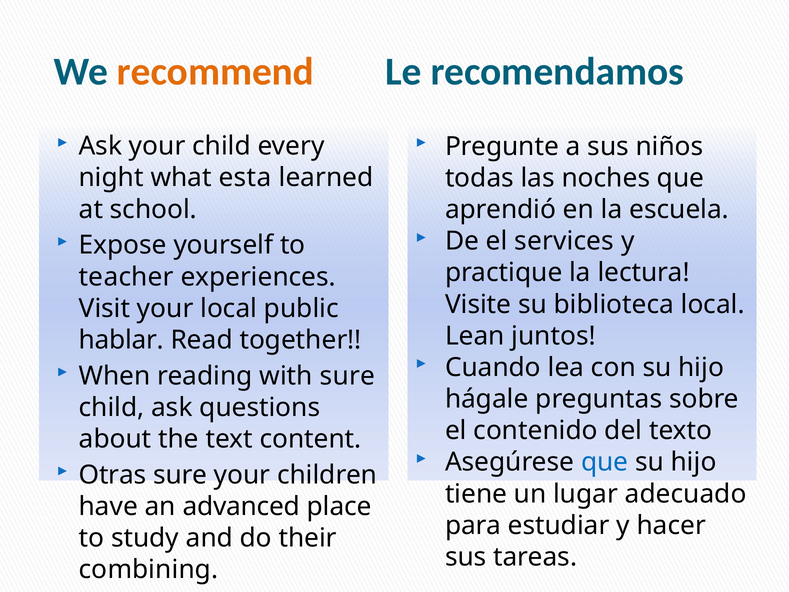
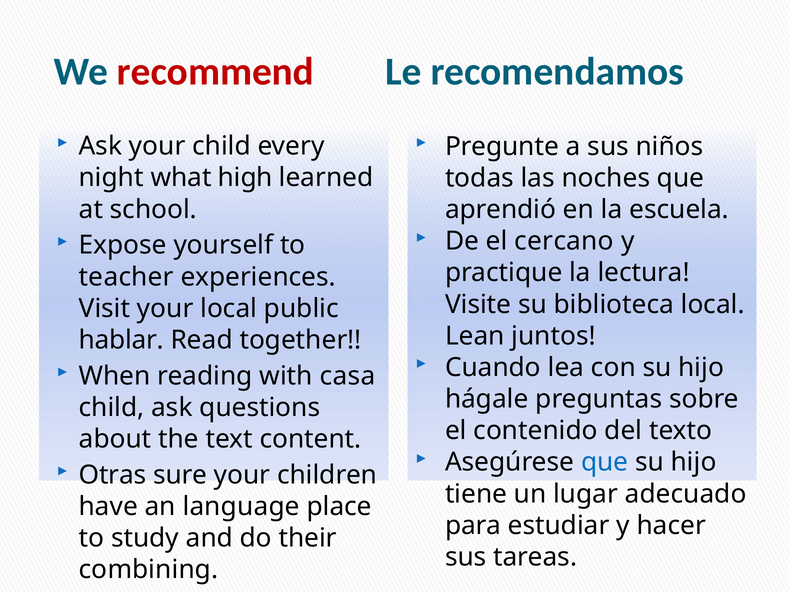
recommend colour: orange -> red (215, 72)
esta: esta -> high (245, 178)
services: services -> cercano (564, 241)
with sure: sure -> casa (347, 376)
advanced: advanced -> language (241, 506)
